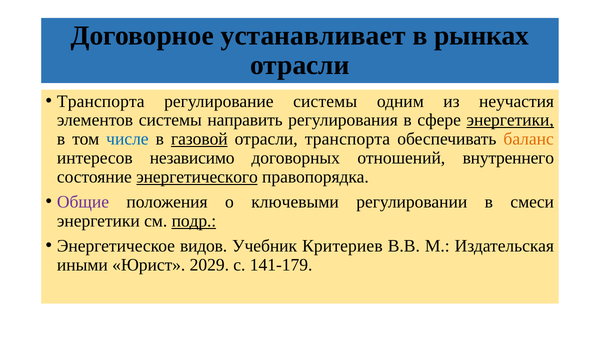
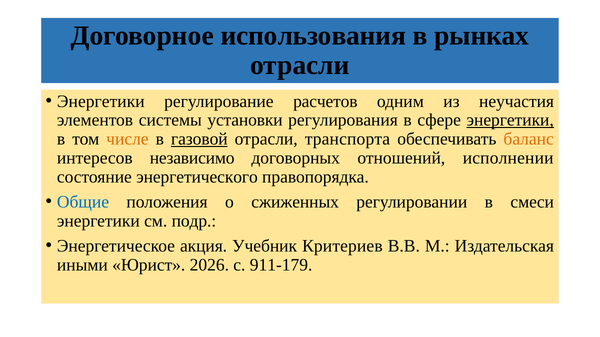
устанавливает: устанавливает -> использования (313, 36)
Транспорта: Транспорта -> Энергетики (101, 101)
регулирование системы: системы -> расчетов (325, 101)
направить: направить -> установки (245, 120)
числе colour: blue -> orange (127, 139)
внутреннего: внутреннего -> исполнении (508, 158)
энергетического underline: present -> none (197, 177)
Общие colour: purple -> blue (83, 202)
ключевыми: ключевыми -> сжиженных (295, 202)
подр underline: present -> none (194, 221)
видов: видов -> акция (204, 246)
2029: 2029 -> 2026 (209, 265)
141-179: 141-179 -> 911-179 (281, 265)
